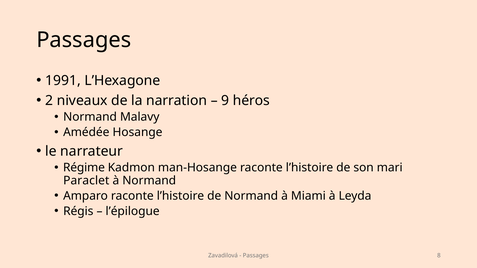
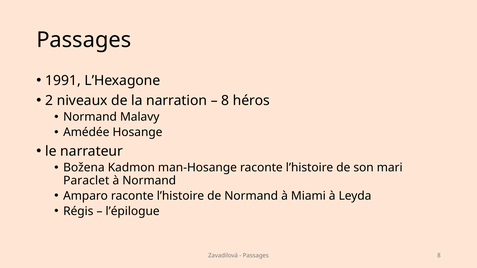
9: 9 -> 8 (225, 101)
Régime: Régime -> Božena (84, 168)
